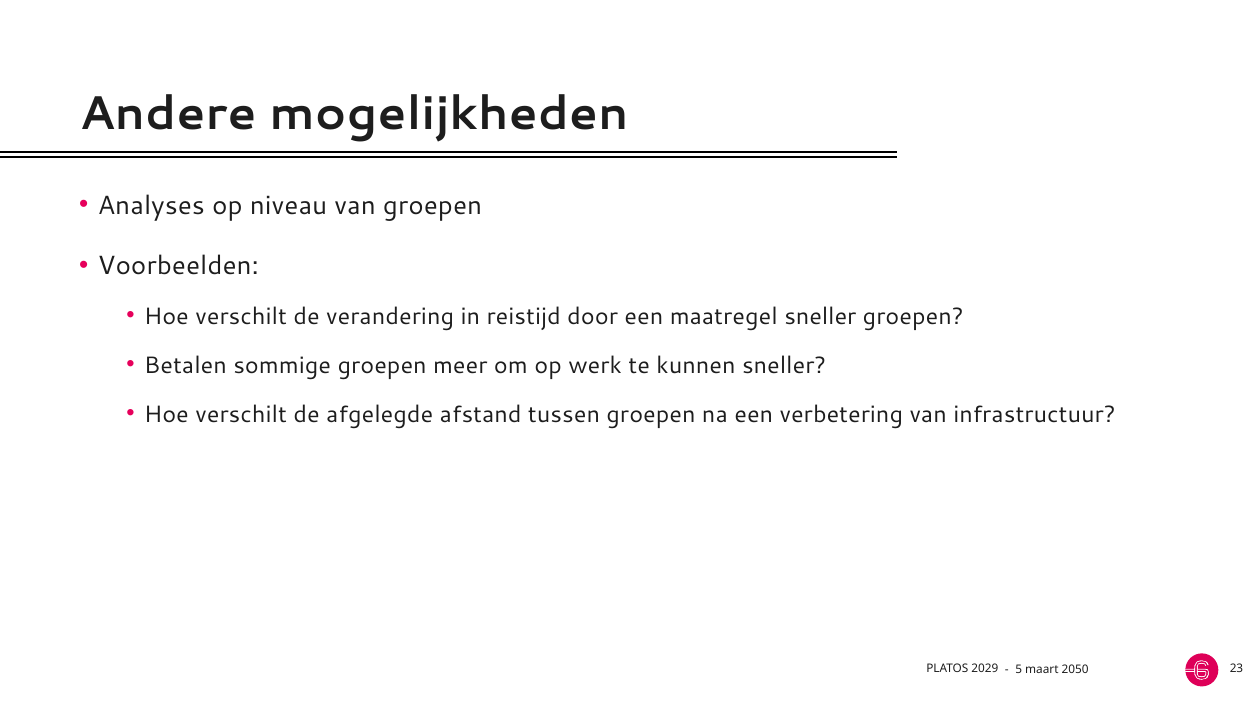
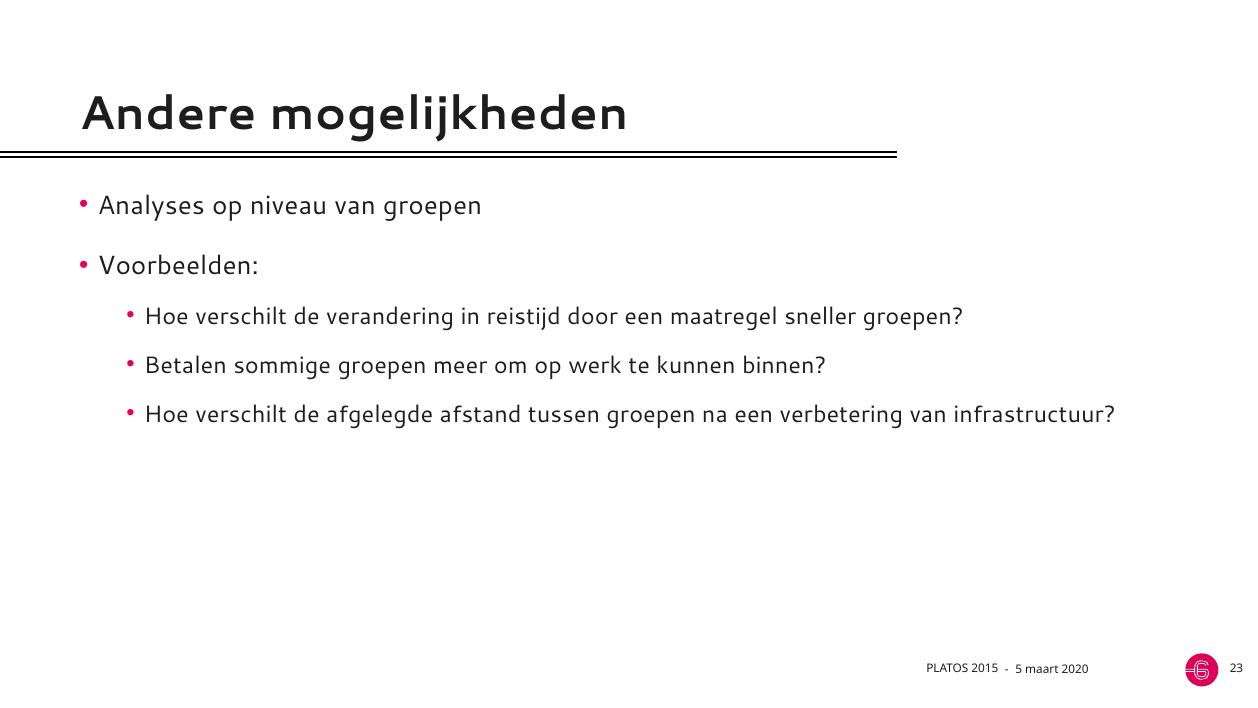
kunnen sneller: sneller -> binnen (784, 365)
2029: 2029 -> 2015 (985, 668)
2050: 2050 -> 2020 (1075, 669)
